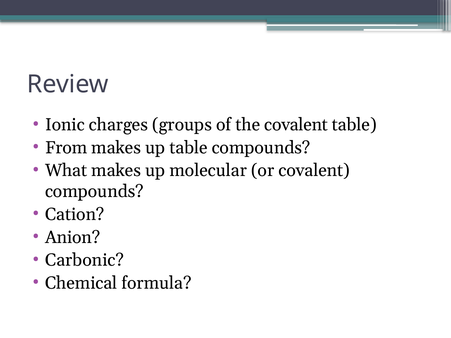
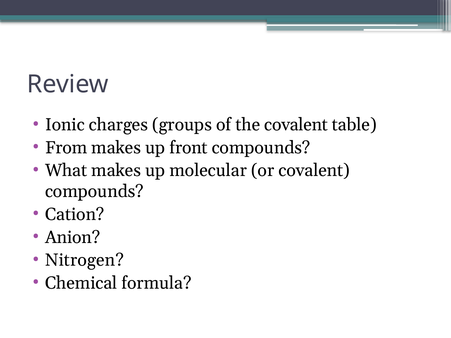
up table: table -> front (189, 148)
Carbonic: Carbonic -> Nitrogen (84, 260)
